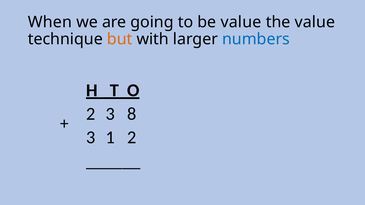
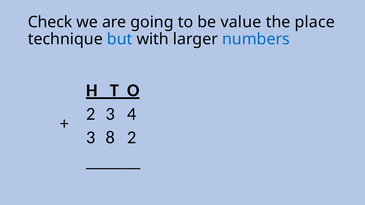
When: When -> Check (50, 22)
the value: value -> place (315, 22)
but colour: orange -> blue (120, 39)
8: 8 -> 4 (132, 114)
1: 1 -> 8 (110, 138)
